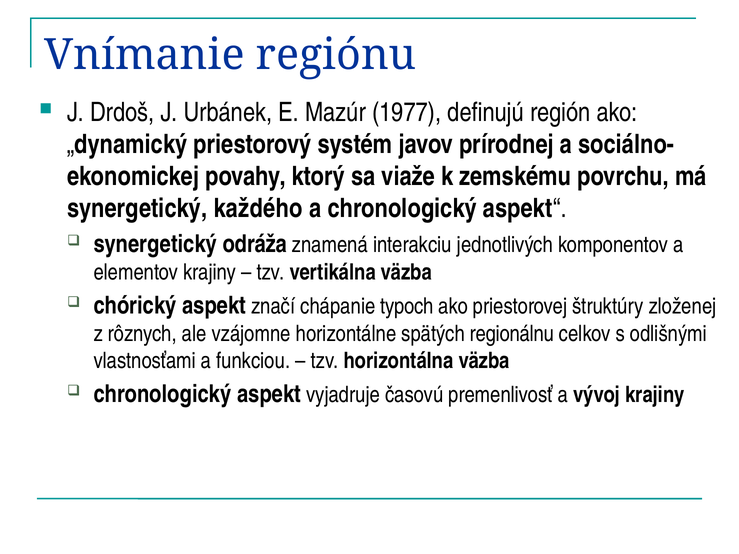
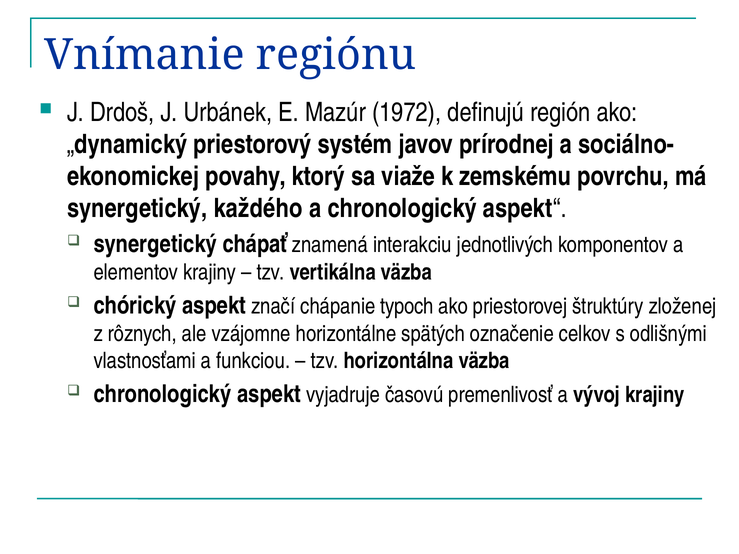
1977: 1977 -> 1972 (407, 113)
odráža: odráža -> chápať (255, 244)
regionálnu: regionálnu -> označenie (512, 334)
